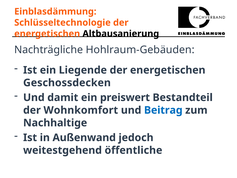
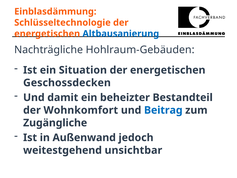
Altbausanierung colour: black -> blue (121, 34)
Liegende: Liegende -> Situation (83, 70)
preiswert: preiswert -> beheizter (125, 97)
Nachhaltige: Nachhaltige -> Zugängliche (55, 123)
öffentliche: öffentliche -> unsichtbar (133, 150)
